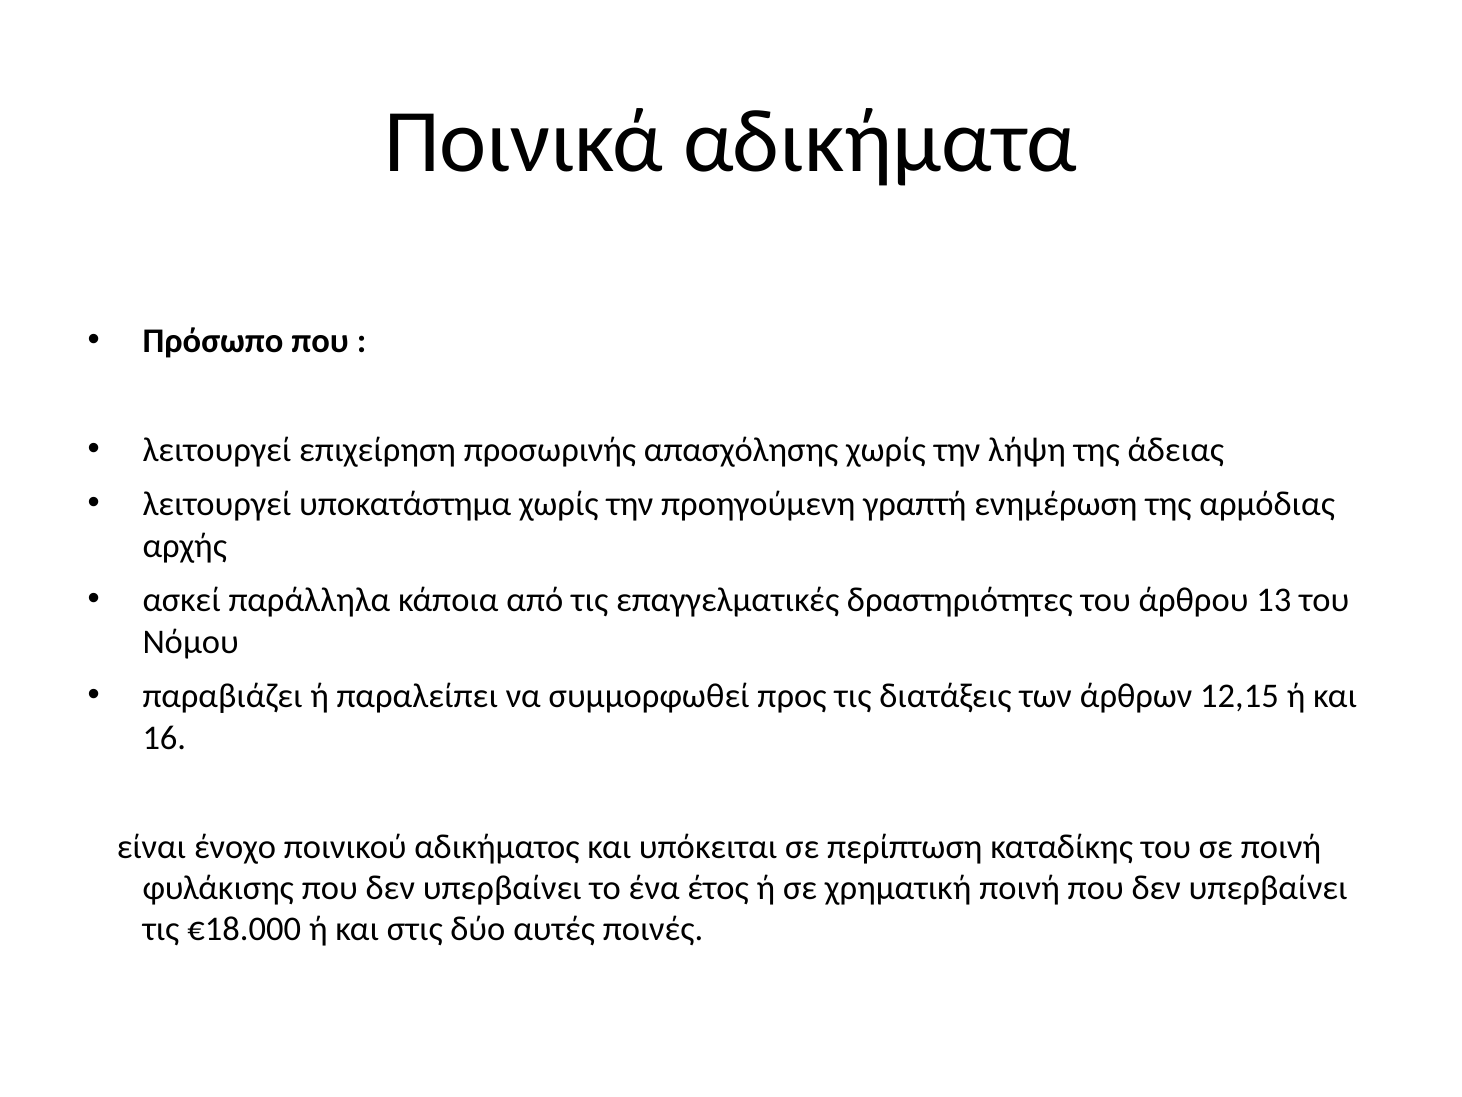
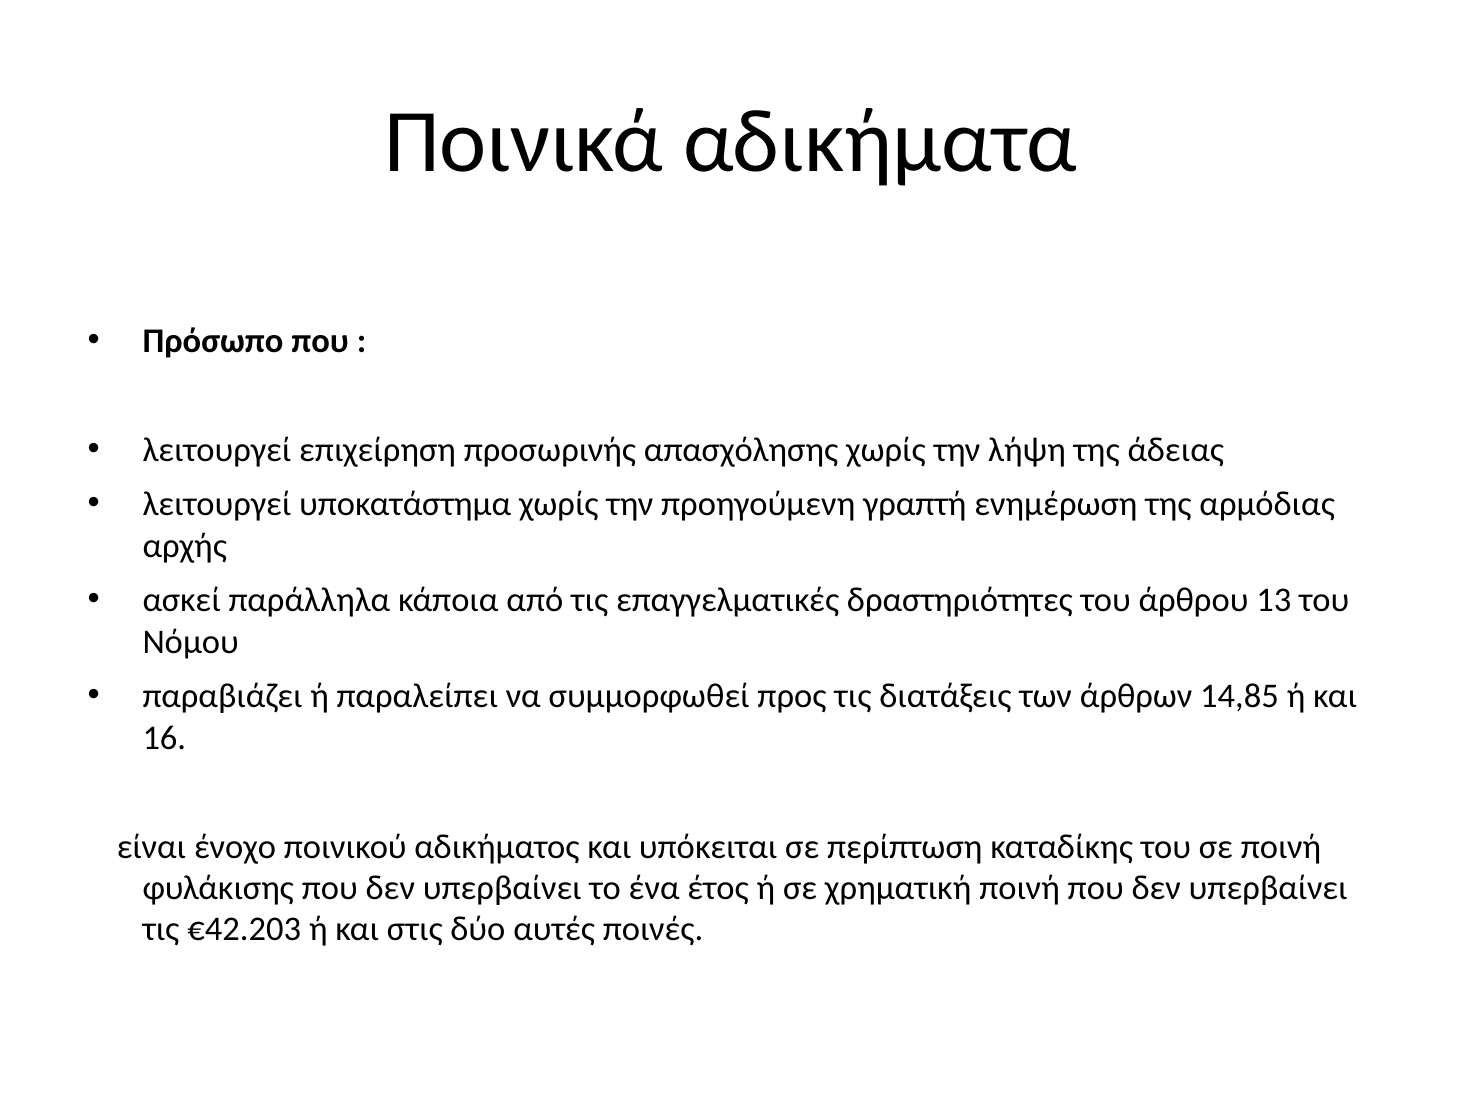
12,15: 12,15 -> 14,85 (1240, 696)
€18.000: €18.000 -> €42.203 (244, 929)
